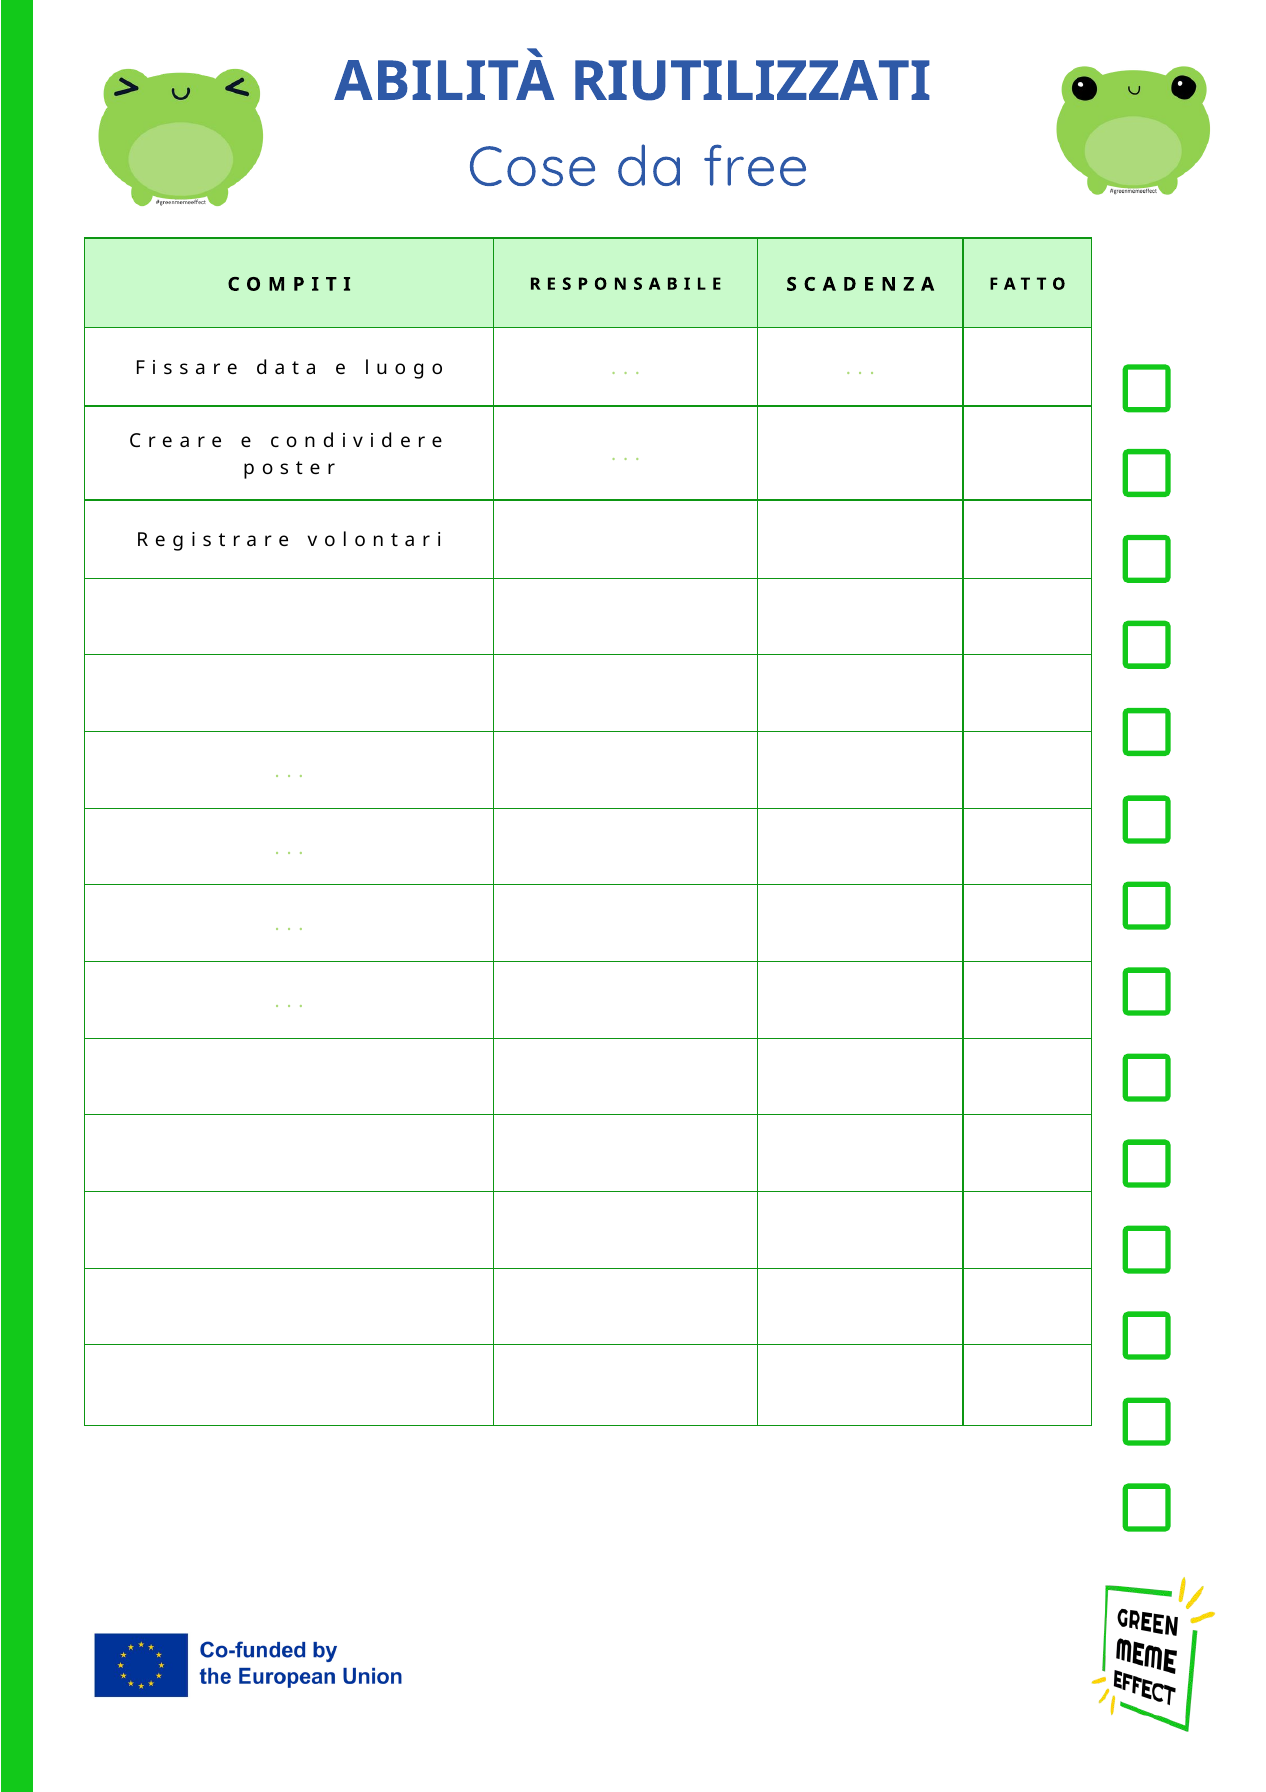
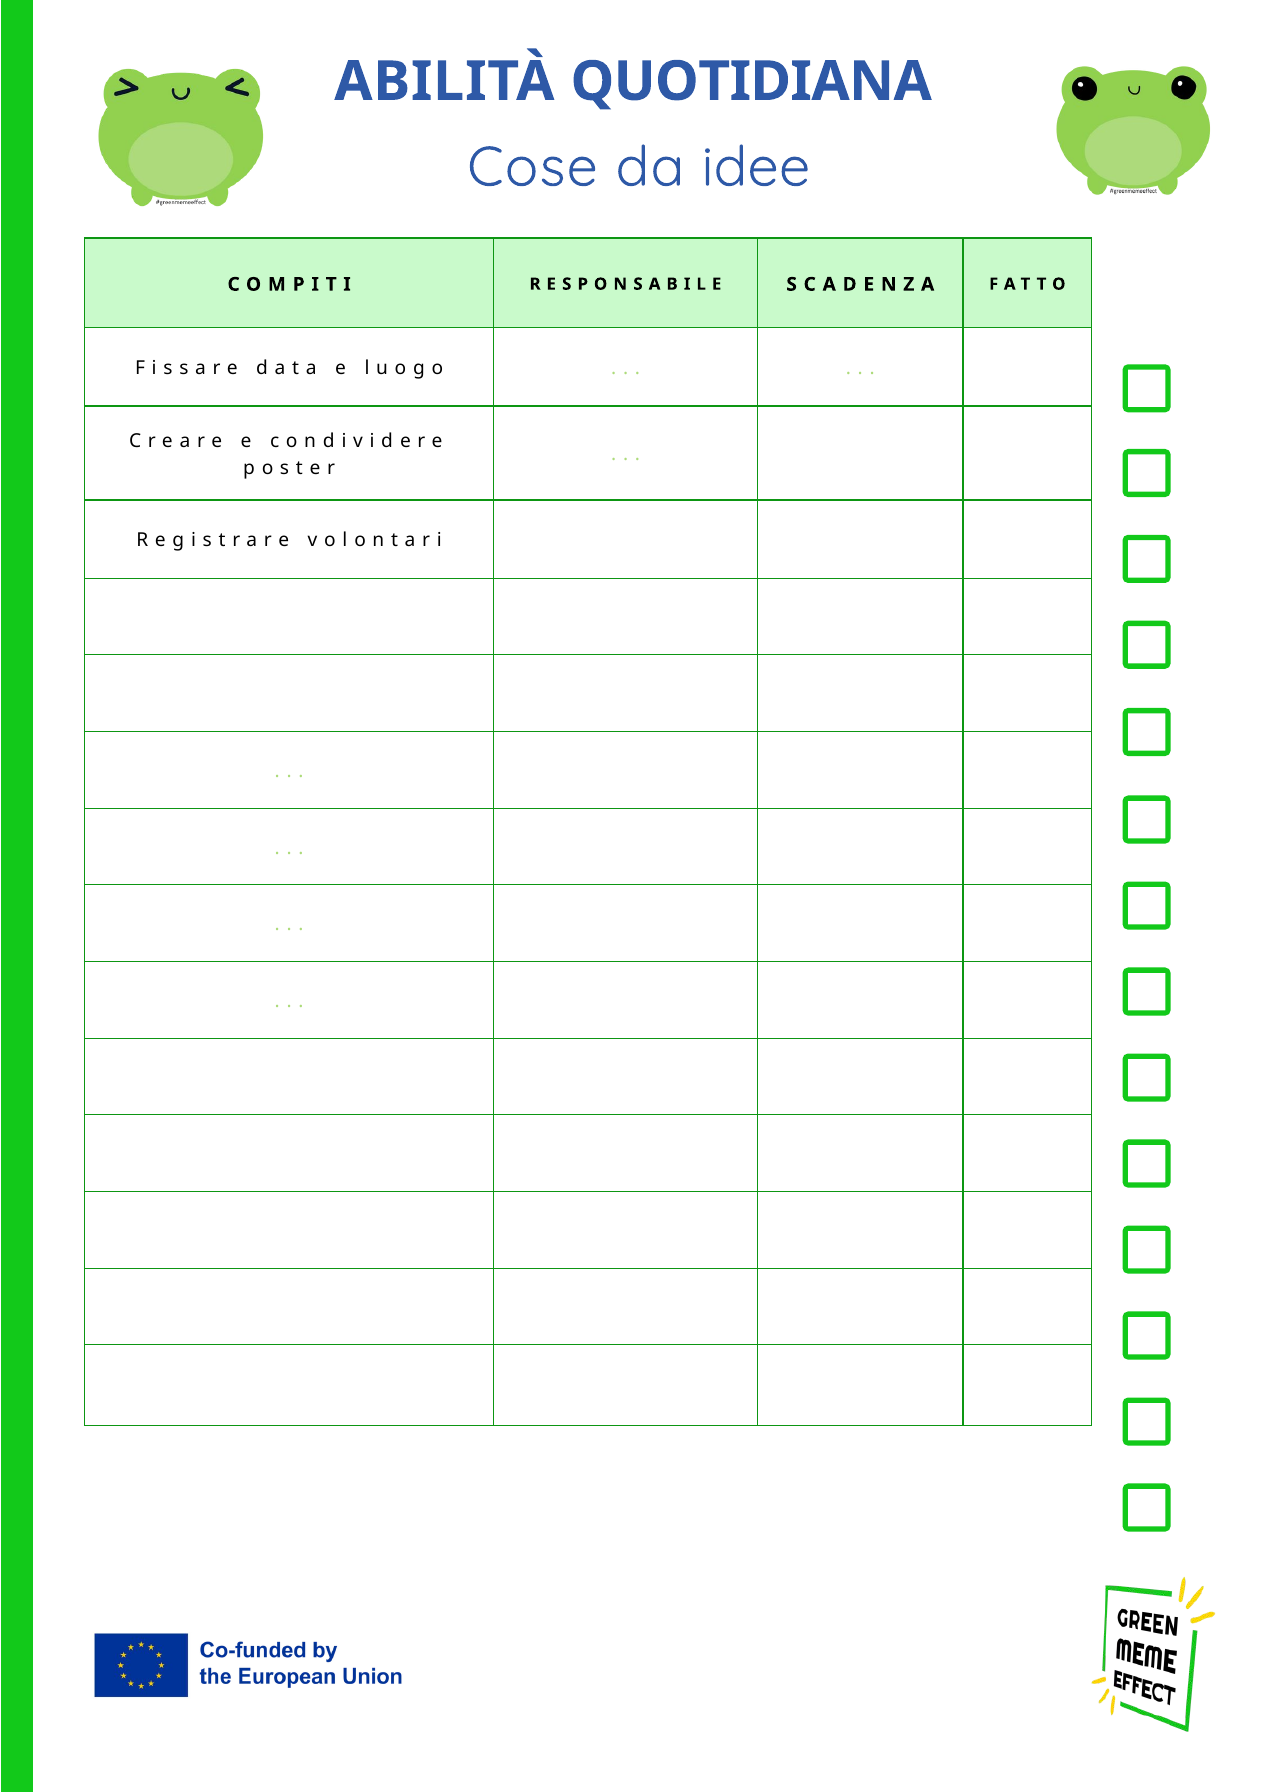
RIUTILIZZATI: RIUTILIZZATI -> QUOTIDIANA (751, 82)
free: free -> idee (756, 167)
